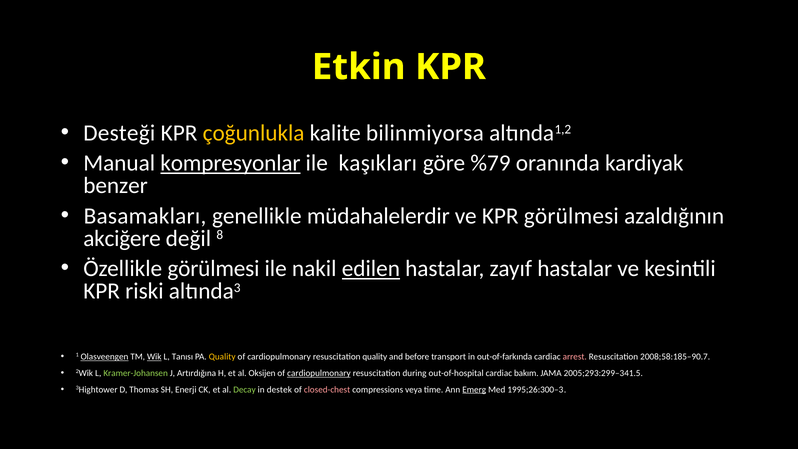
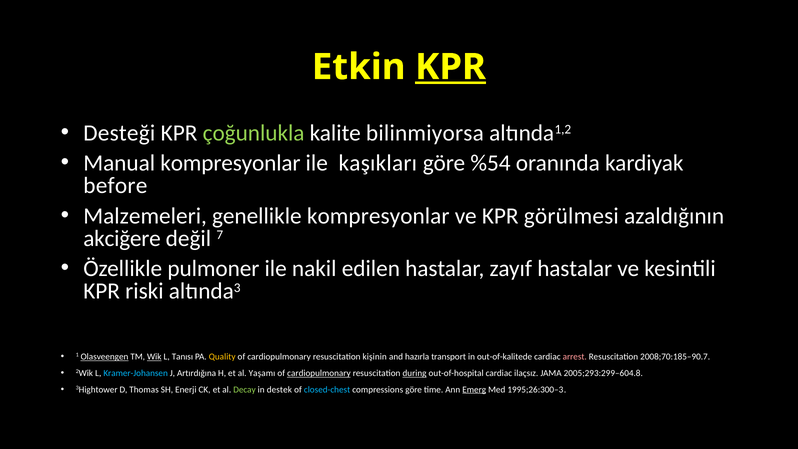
KPR underline: none -> present (451, 67)
çoğunlukla colour: yellow -> light green (254, 133)
kompresyonlar underline: present -> none (230, 163)
%79: %79 -> %54 (490, 163)
benzer: benzer -> before (115, 186)
Basamakları: Basamakları -> Malzemeleri (145, 216)
genellikle müdahalelerdir: müdahalelerdir -> kompresyonlar (378, 216)
8: 8 -> 7 (220, 235)
Özellikle görülmesi: görülmesi -> pulmoner (213, 269)
edilen underline: present -> none (371, 269)
resuscitation quality: quality -> kişinin (375, 357)
before: before -> hazırla (417, 357)
out-of-farkında: out-of-farkında -> out-of-kalitede (505, 357)
2008;58:185–90.7: 2008;58:185–90.7 -> 2008;70:185–90.7 (675, 357)
Kramer-Johansen colour: light green -> light blue (136, 373)
Oksijen: Oksijen -> Yaşamı (262, 373)
during underline: none -> present (415, 373)
bakım: bakım -> ilaçsız (526, 373)
2005;293:299–341.5: 2005;293:299–341.5 -> 2005;293:299–604.8 (603, 373)
closed-chest colour: pink -> light blue (327, 389)
compressions veya: veya -> göre (414, 389)
